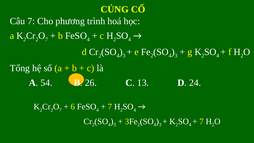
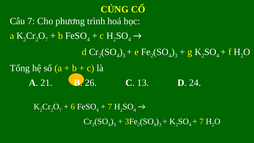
54: 54 -> 21 (46, 83)
